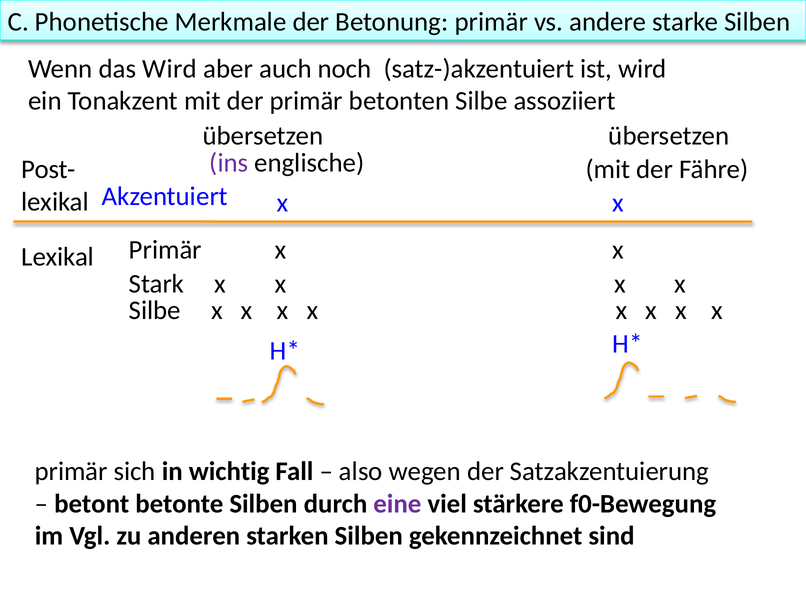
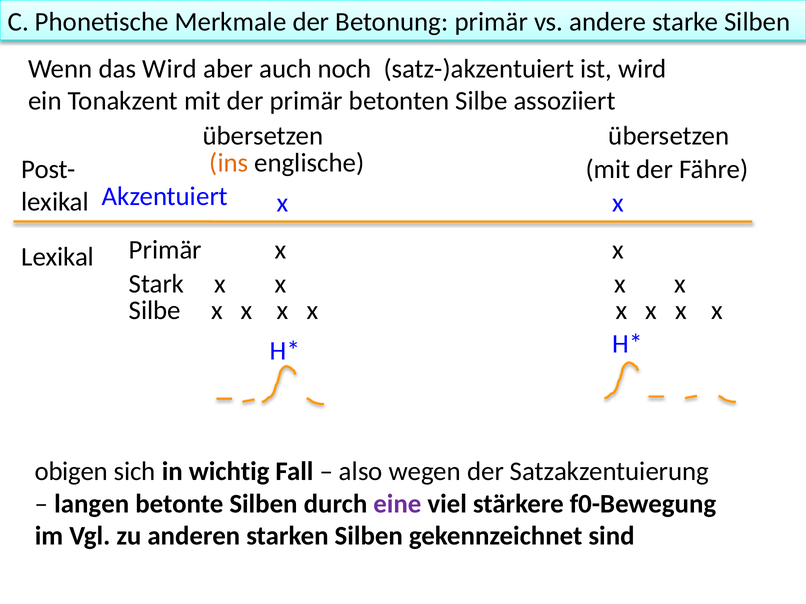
ins colour: purple -> orange (229, 163)
primär: primär -> obigen (71, 472)
betont: betont -> langen (92, 504)
